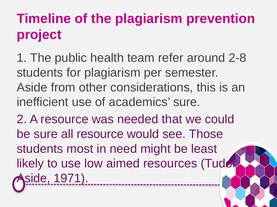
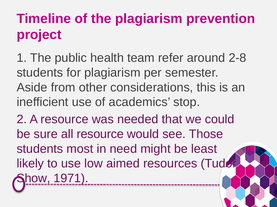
academics sure: sure -> stop (187, 102)
Aside: Aside -> Show (33, 179)
